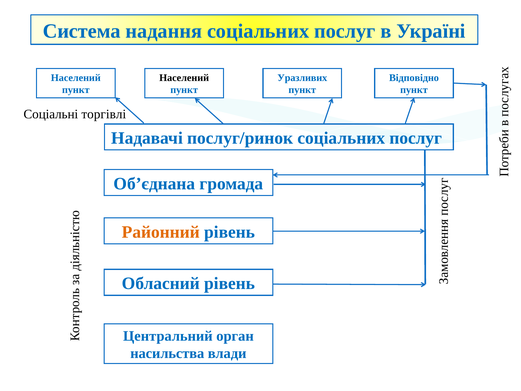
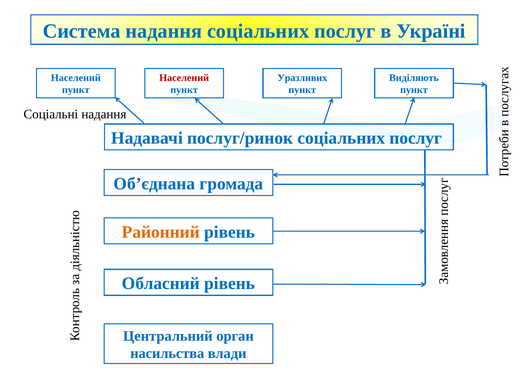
Населений colour: black -> red (184, 78)
Відповідно: Відповідно -> Виділяють (414, 78)
Соціальні торгівлі: торгівлі -> надання (104, 114)
